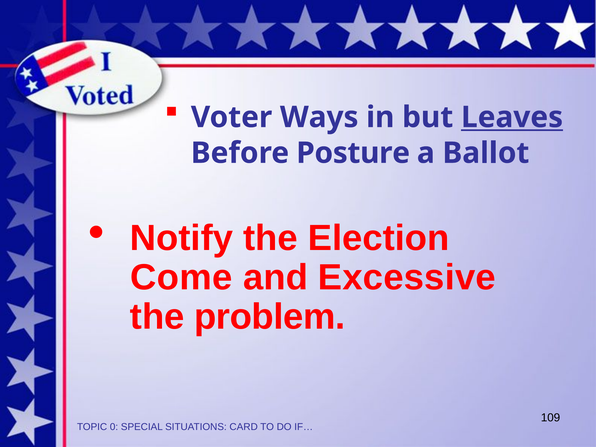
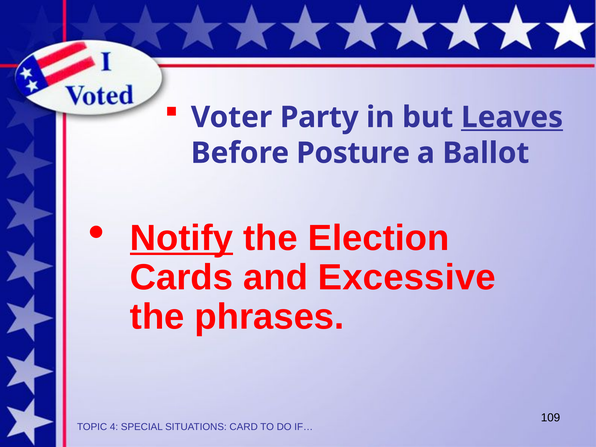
Ways: Ways -> Party (319, 117)
Notify underline: none -> present (182, 238)
Come: Come -> Cards (182, 278)
problem: problem -> phrases (269, 317)
0: 0 -> 4 (114, 427)
